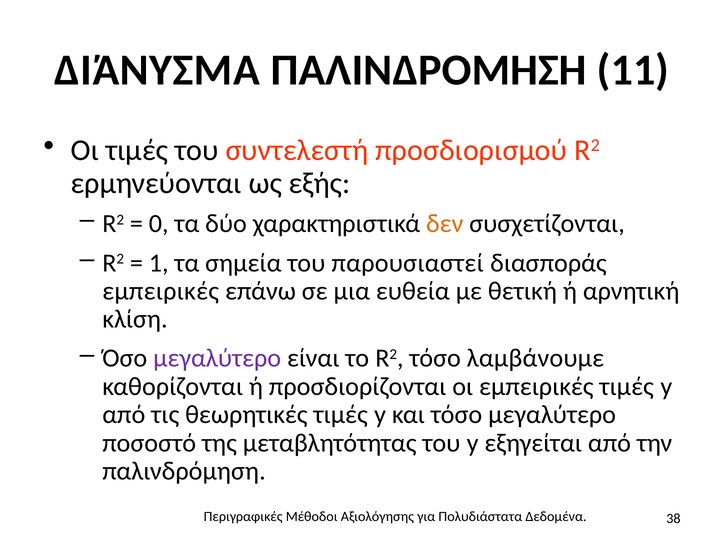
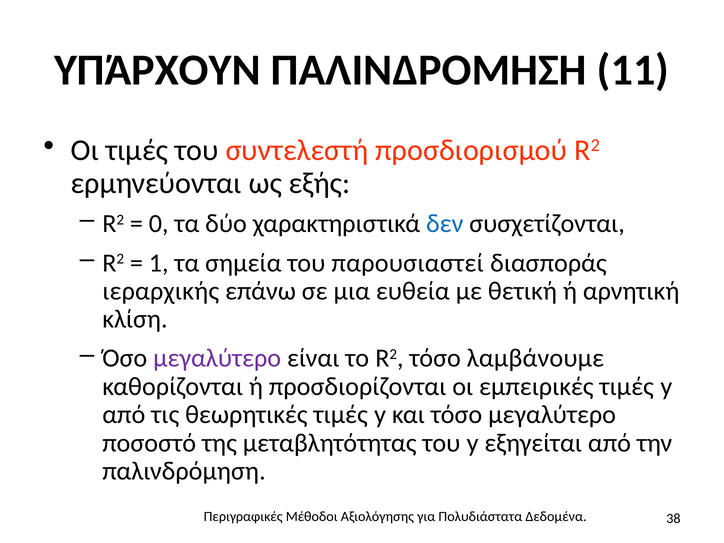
ΔΙΆΝΥΣΜΑ: ΔΙΆΝΥΣΜΑ -> ΥΠΆΡΧΟΥΝ (157, 70)
δεν colour: orange -> blue (445, 224)
εμπειρικές: εμπειρικές -> ιεραρχικής (161, 291)
